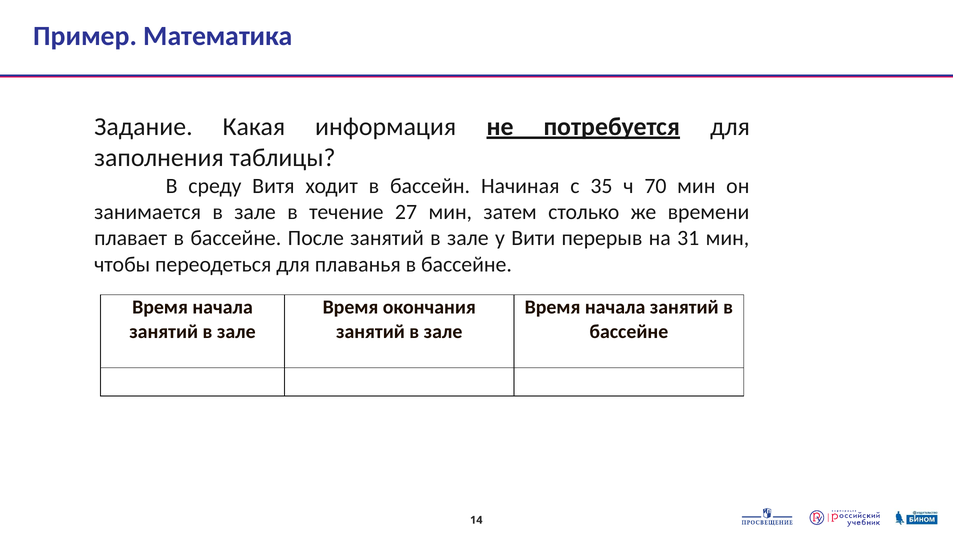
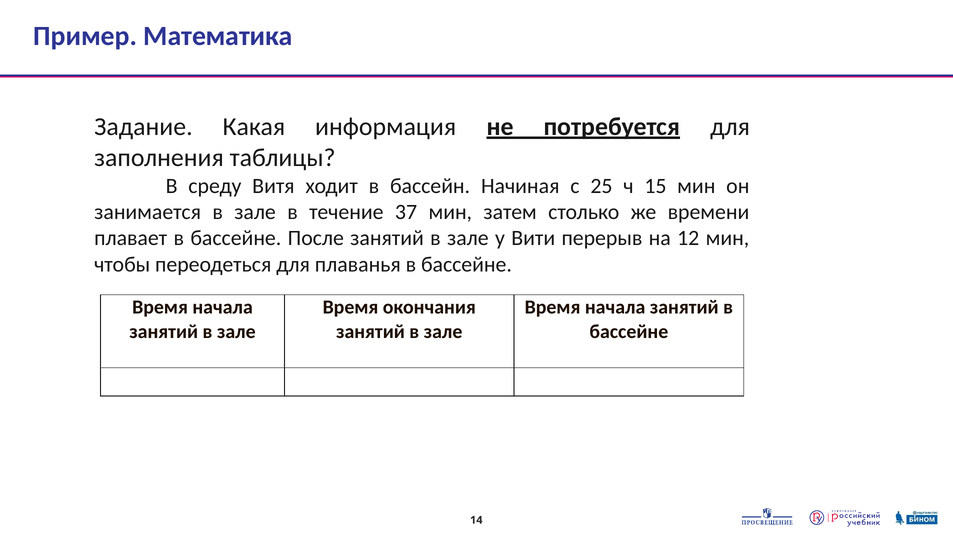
35: 35 -> 25 (601, 186)
70: 70 -> 15 (655, 186)
27: 27 -> 37 (406, 212)
31: 31 -> 12 (688, 238)
